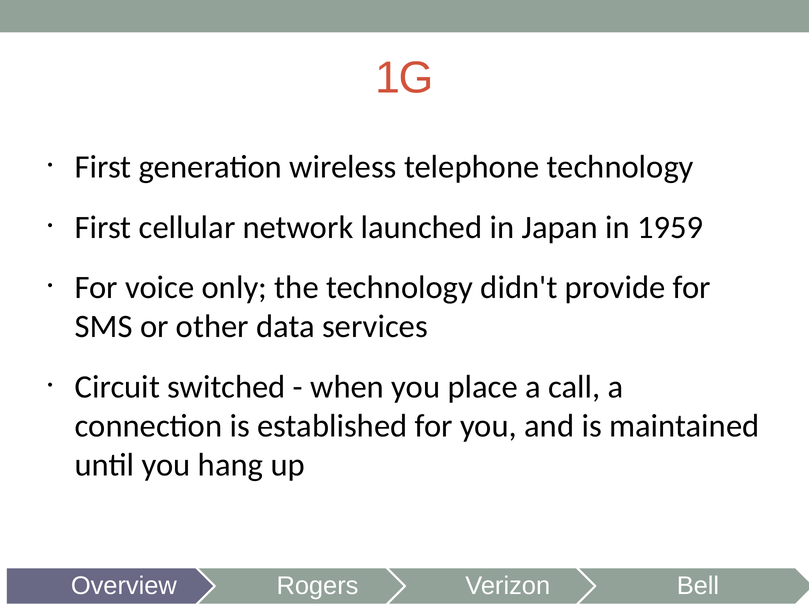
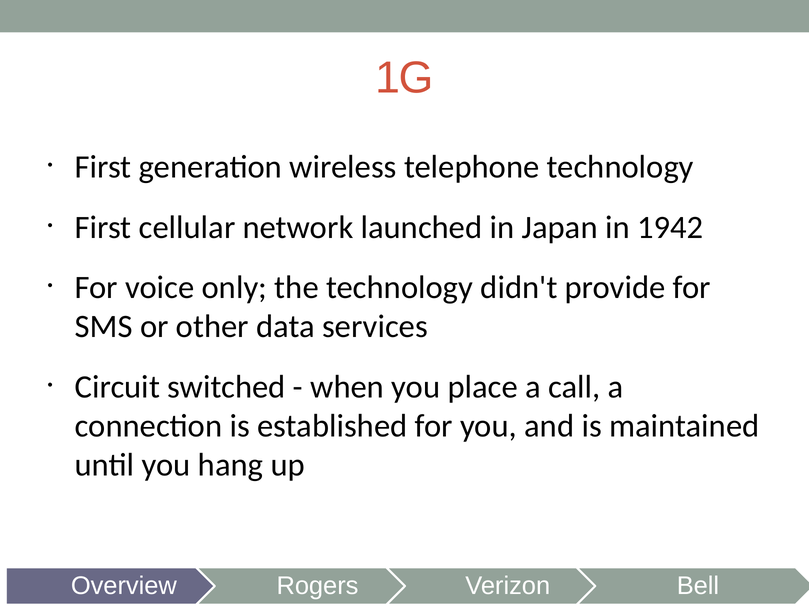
1959: 1959 -> 1942 (670, 227)
